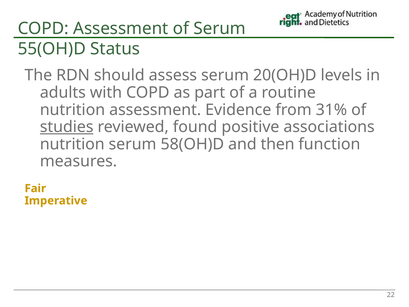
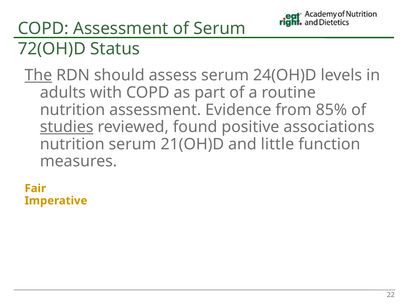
55(OH)D: 55(OH)D -> 72(OH)D (52, 49)
The underline: none -> present (38, 75)
20(OH)D: 20(OH)D -> 24(OH)D (285, 75)
31%: 31% -> 85% (331, 110)
58(OH)D: 58(OH)D -> 21(OH)D (192, 144)
then: then -> little (277, 144)
